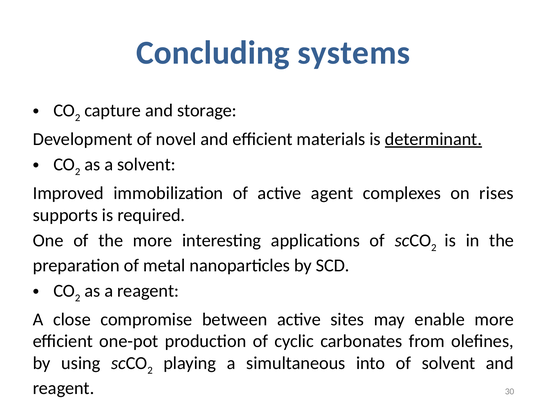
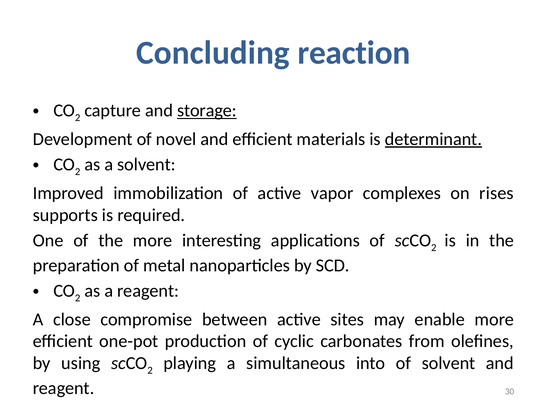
systems: systems -> reaction (354, 53)
storage underline: none -> present (207, 111)
agent: agent -> vapor (332, 193)
